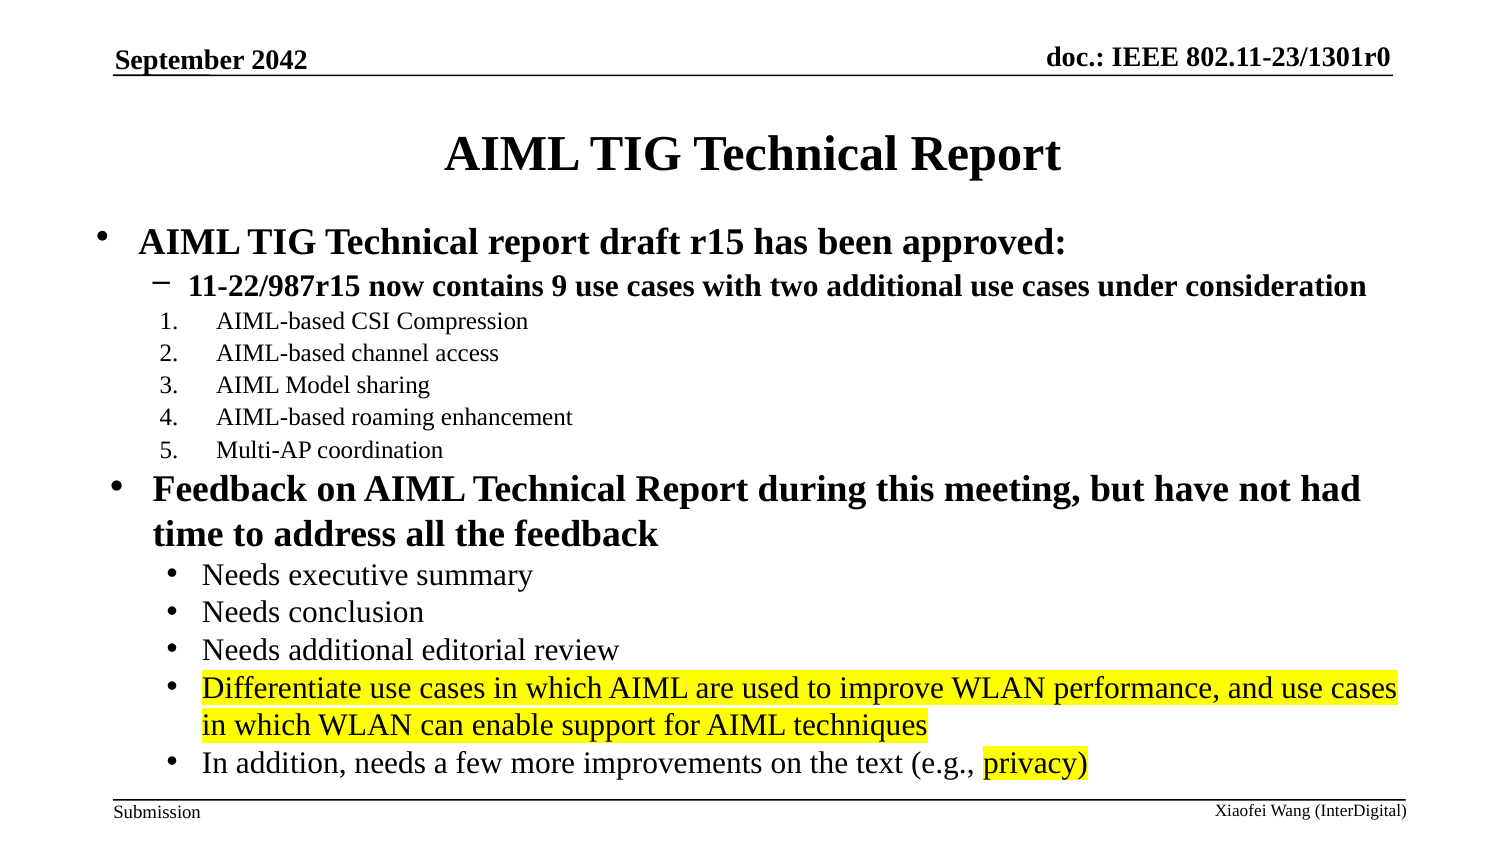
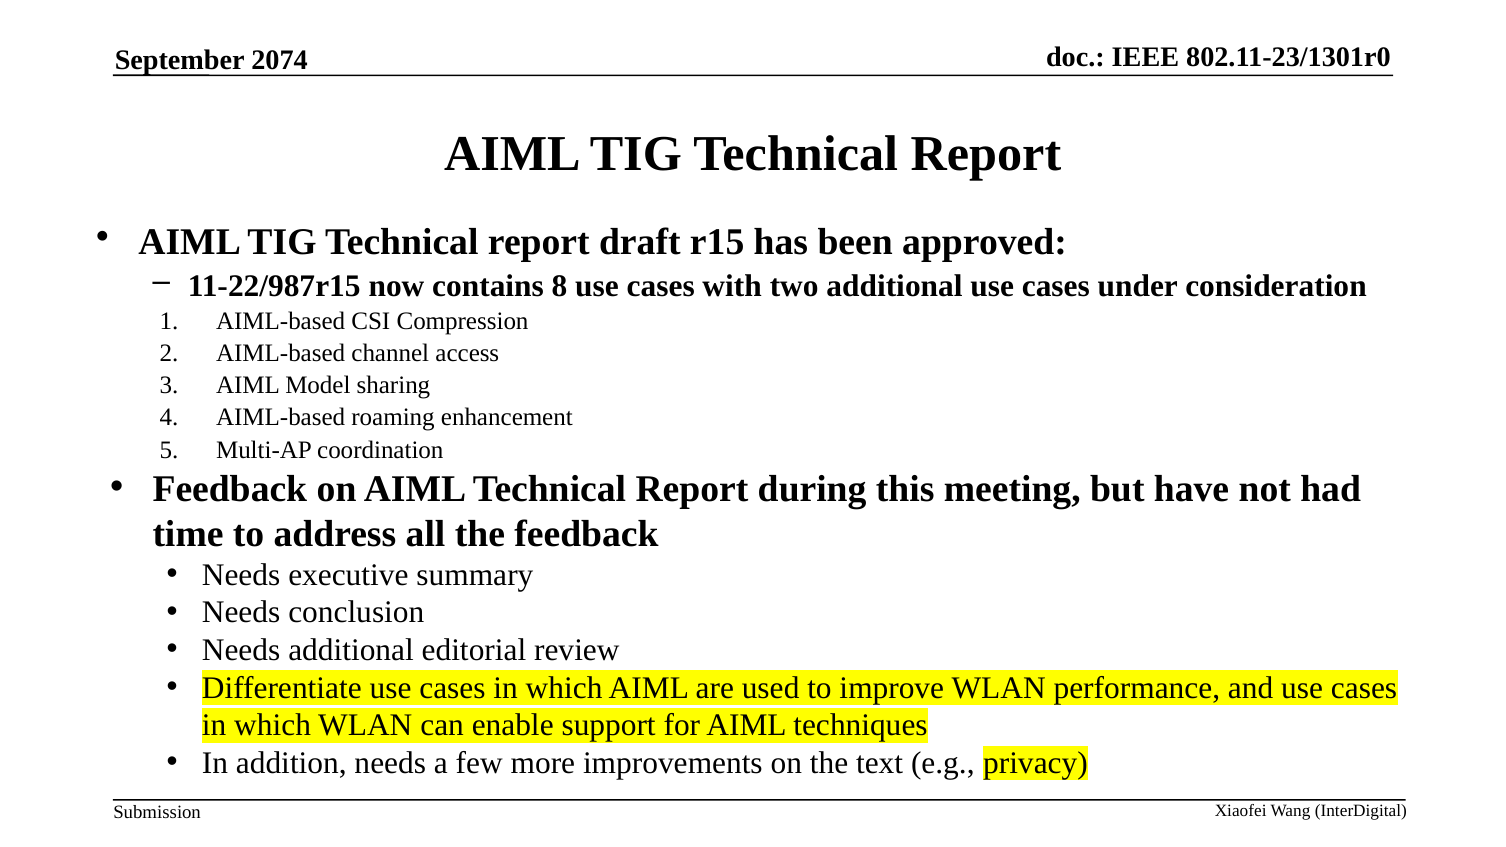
2042: 2042 -> 2074 (280, 60)
9: 9 -> 8 (560, 286)
